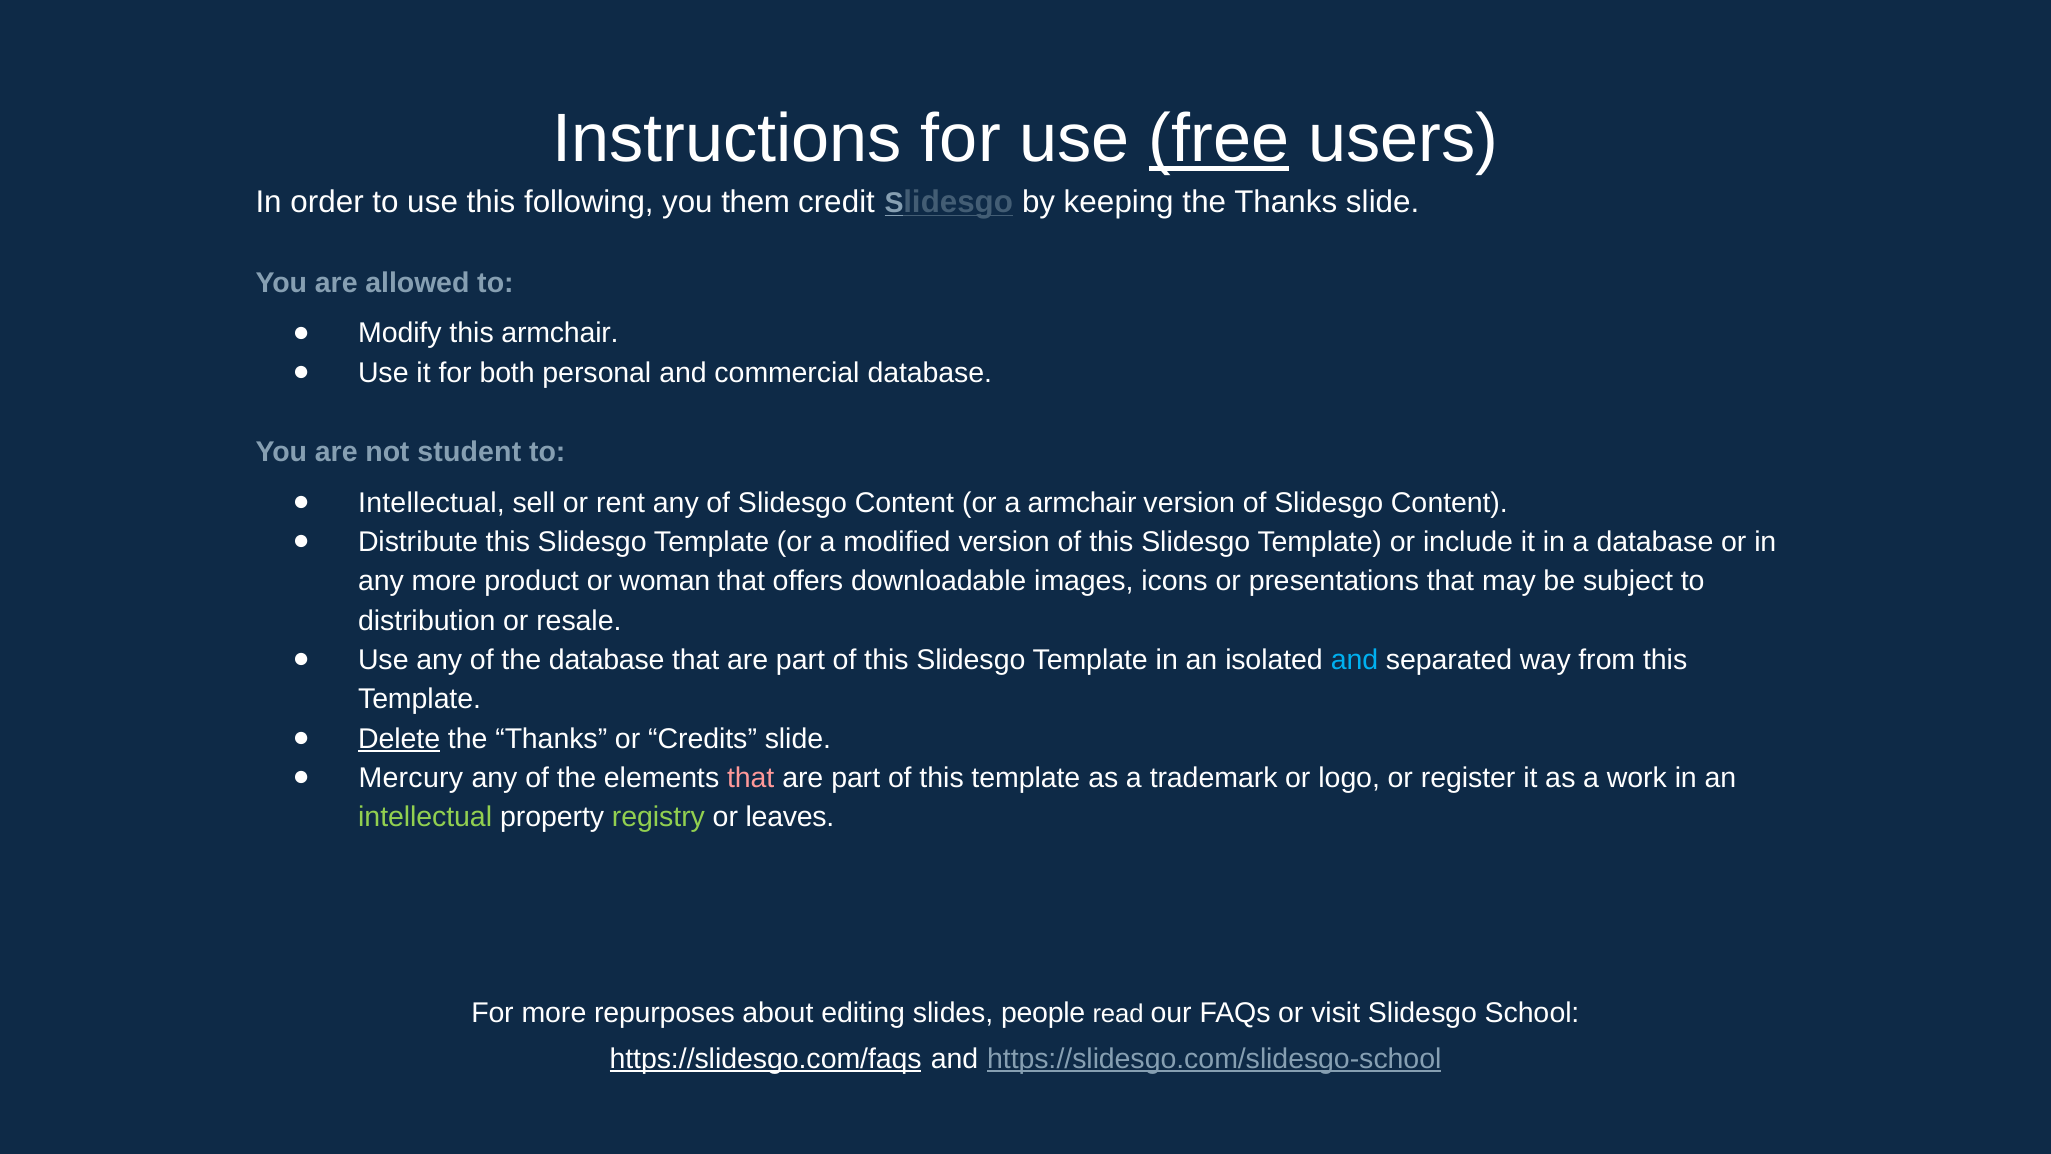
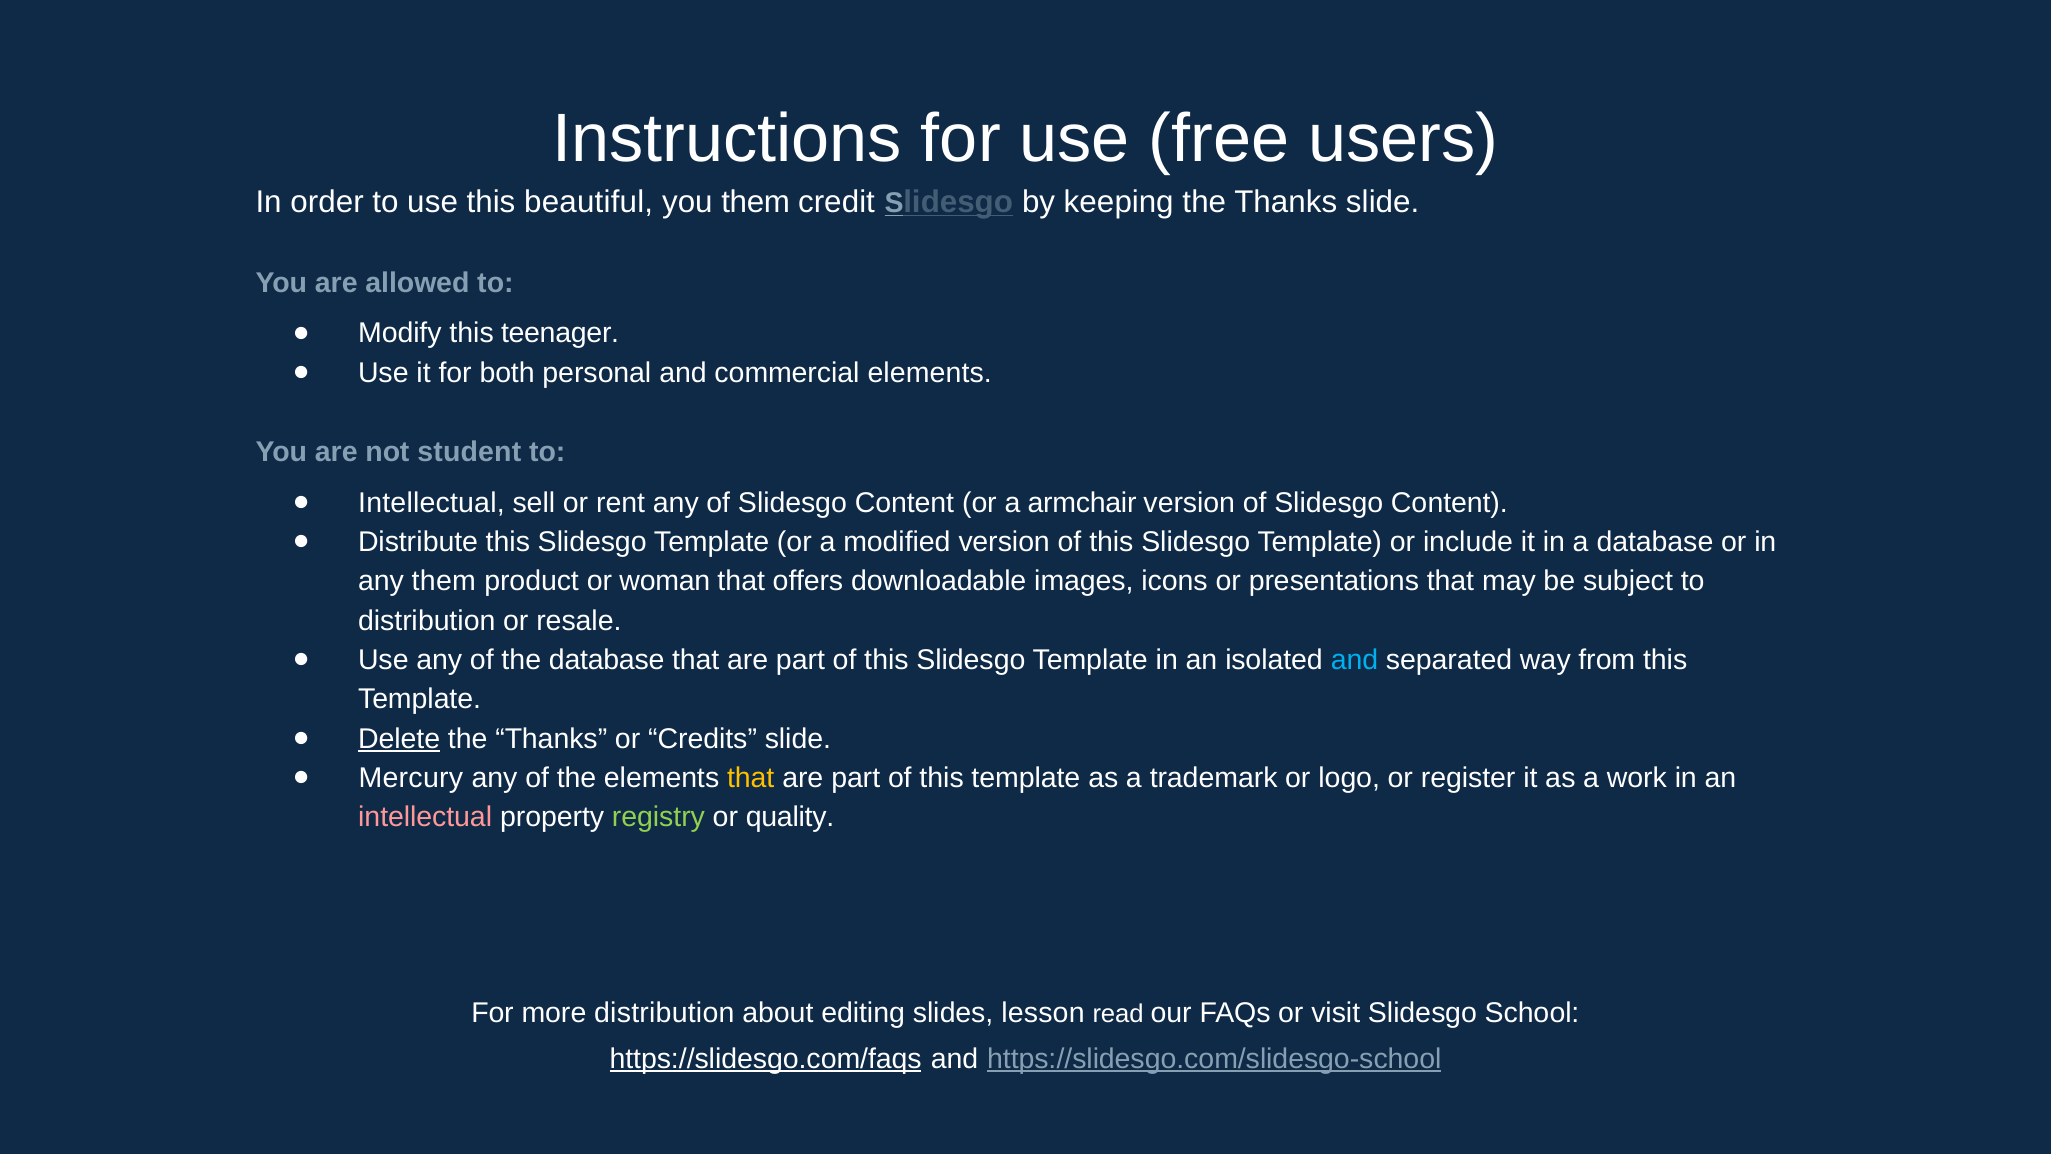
free underline: present -> none (1219, 139)
following: following -> beautiful (589, 202)
this armchair: armchair -> teenager (560, 333)
commercial database: database -> elements (930, 373)
any more: more -> them (444, 581)
that colour: pink -> yellow (751, 778)
intellectual colour: light green -> pink (425, 817)
leaves: leaves -> quality (790, 817)
more repurposes: repurposes -> distribution (664, 1012)
people: people -> lesson (1043, 1012)
